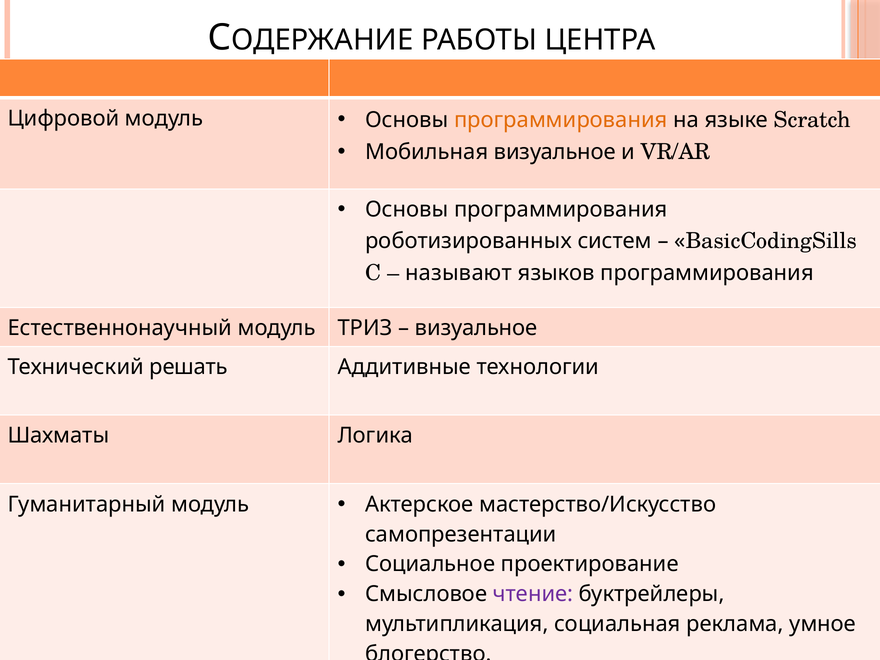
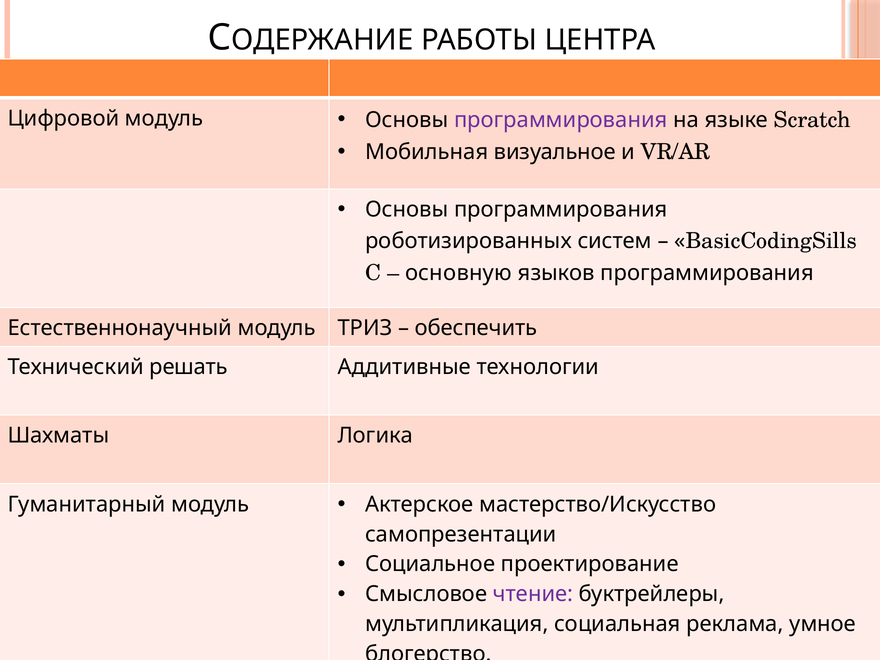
программирования colour: orange -> purple (561, 120)
называют: называют -> основную (459, 273)
визуальное: визуальное -> обеспечить (476, 328)
